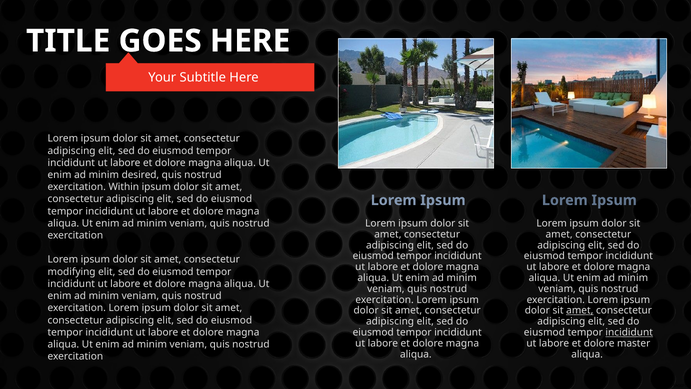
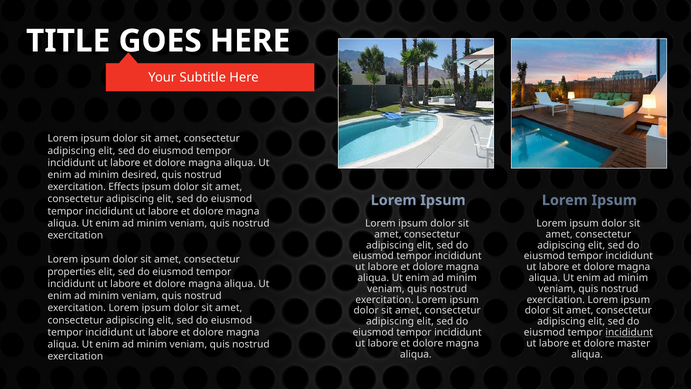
Within: Within -> Effects (124, 187)
modifying: modifying -> properties (72, 272)
amet underline: present -> none (580, 310)
